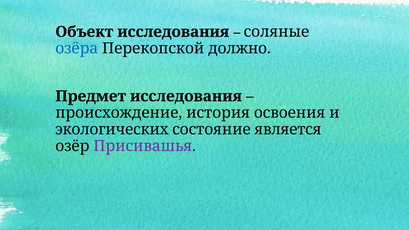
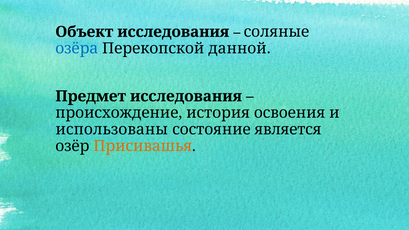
должно: должно -> данной (239, 48)
экологических: экологических -> использованы (112, 129)
Присивашья colour: purple -> orange (143, 146)
